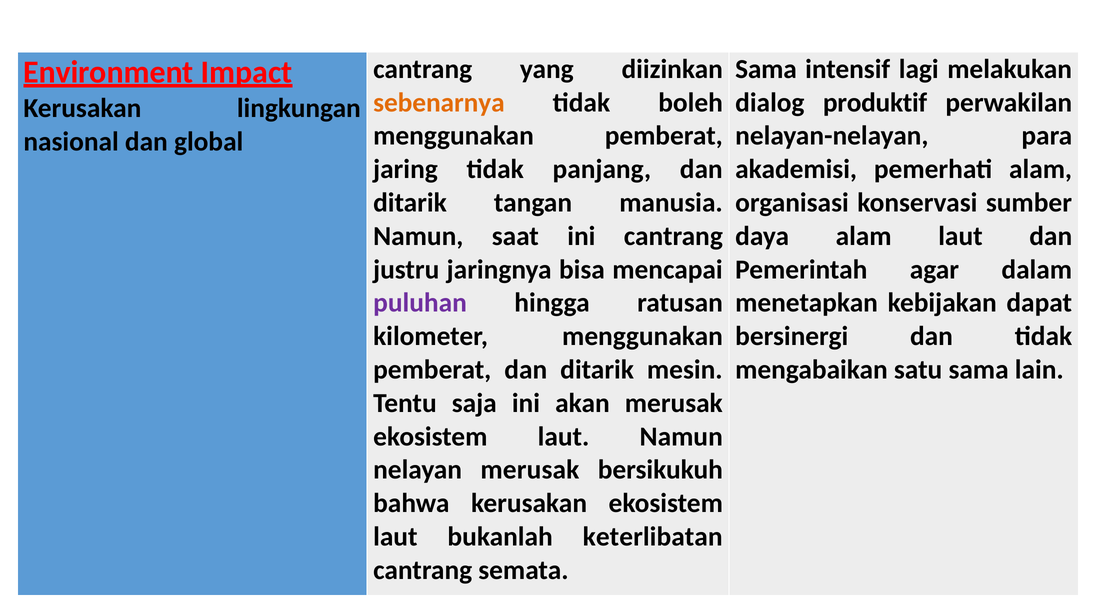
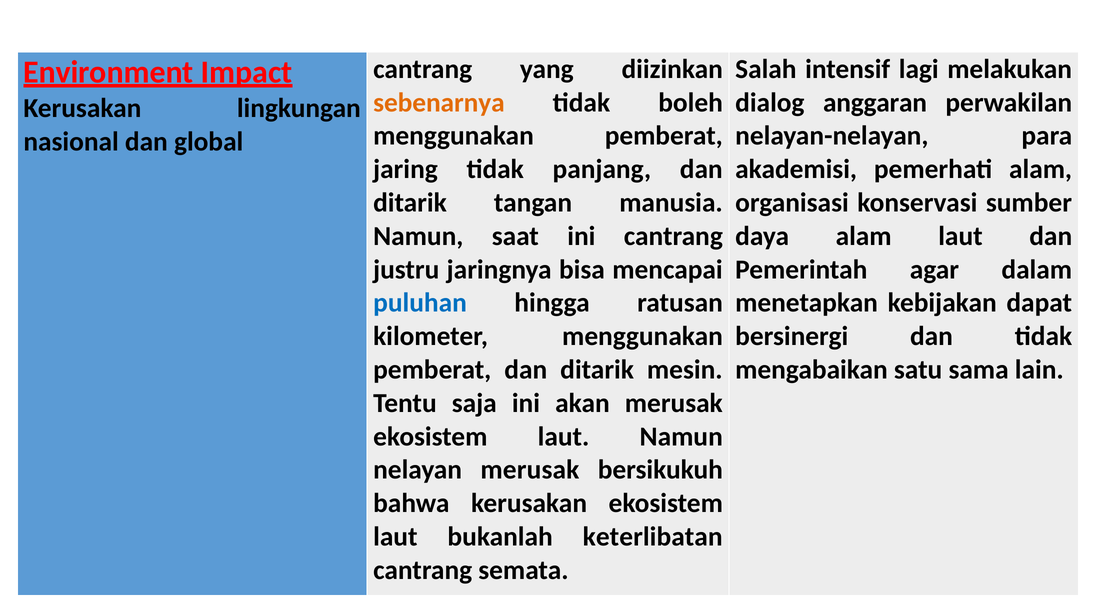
Sama: Sama -> Salah (766, 69)
produktif: produktif -> anggaran (875, 103)
puluhan colour: purple -> blue (420, 303)
